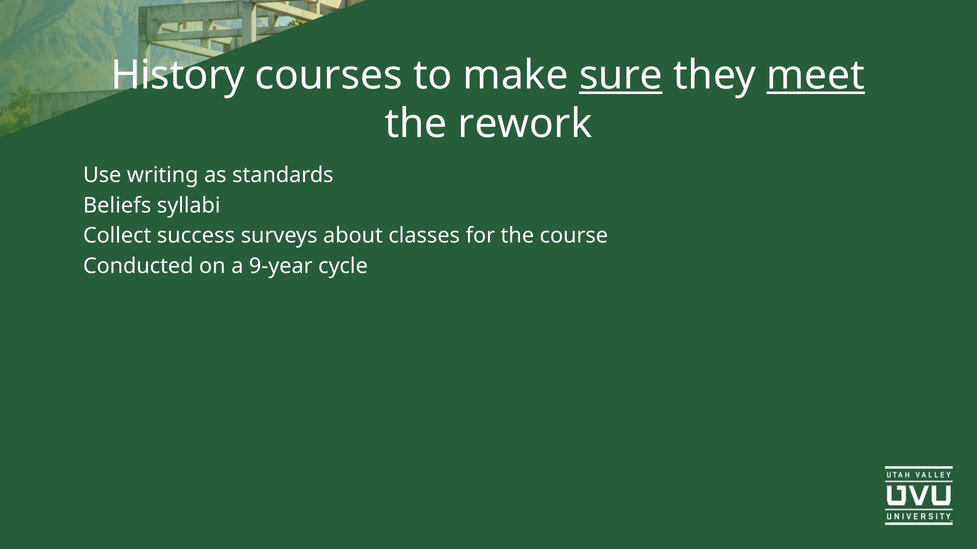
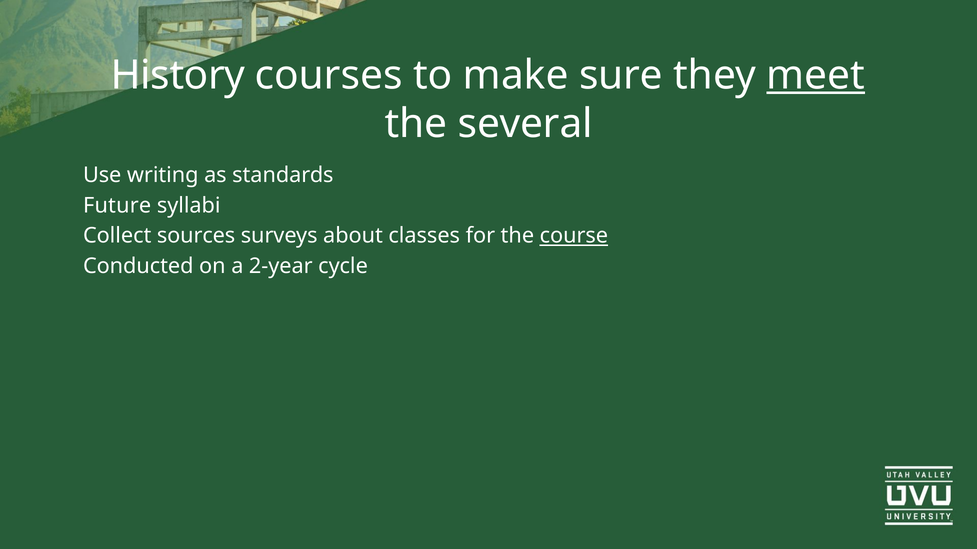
sure underline: present -> none (621, 75)
rework: rework -> several (525, 124)
Beliefs: Beliefs -> Future (117, 206)
success: success -> sources (196, 236)
course underline: none -> present (574, 236)
9-year: 9-year -> 2-year (281, 266)
